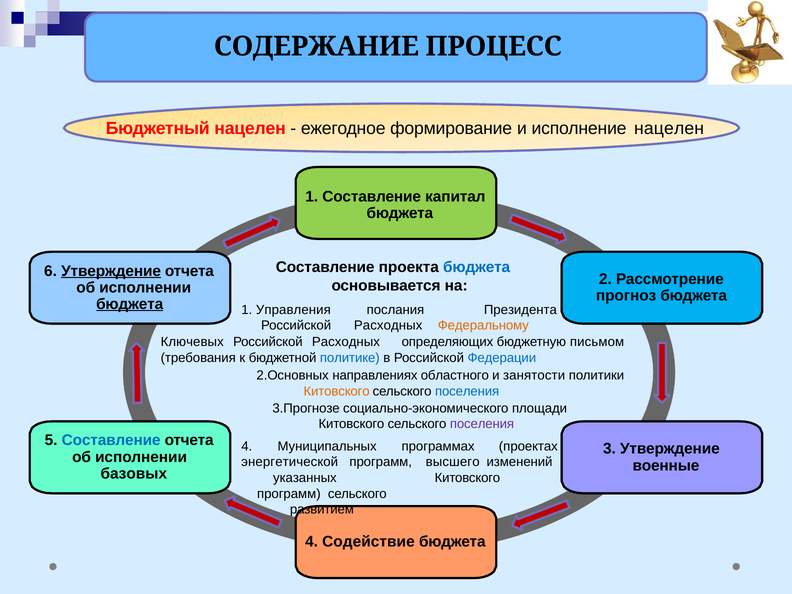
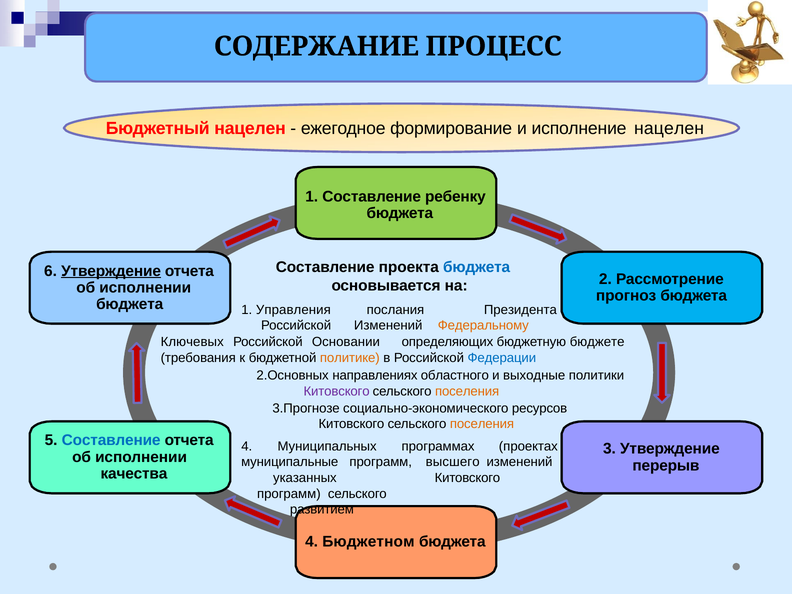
капитал: капитал -> ребенку (455, 197)
бюджета underline: present -> none (130, 304)
Расходных: Расходных -> Изменений (388, 326)
Российской Расходных: Расходных -> Основании (346, 342)
письмом: письмом -> бюджете (597, 342)
политике colour: blue -> orange (350, 358)
занятости: занятости -> выходные (534, 375)
Китовского colour: orange -> purple (337, 391)
поселения colour: blue -> orange (467, 391)
площади: площади -> ресурсов (540, 408)
поселения colour: purple -> orange (482, 424)
энергетической: энергетической -> муниципальные (290, 462)
военные: военные -> перерыв (666, 466)
базовых: базовых -> качества (134, 474)
Содействие: Содействие -> Бюджетном (368, 542)
